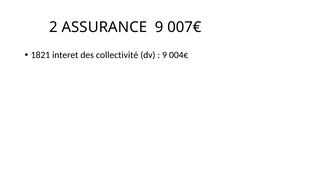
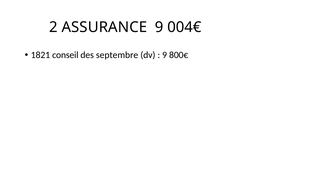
007€: 007€ -> 004€ (184, 27)
interet: interet -> conseil (65, 55)
collectivité: collectivité -> septembre (117, 55)
004€: 004€ -> 800€ (179, 55)
